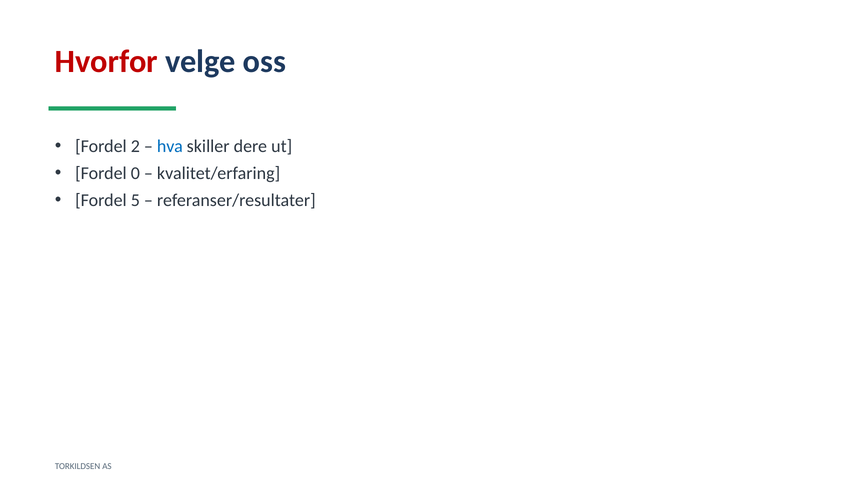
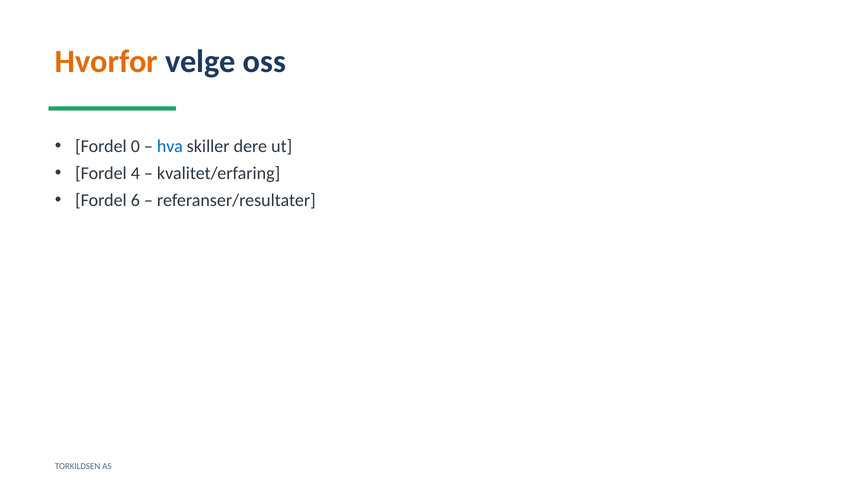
Hvorfor colour: red -> orange (106, 62)
2: 2 -> 0 (135, 146)
0: 0 -> 4 (135, 173)
5: 5 -> 6 (135, 200)
